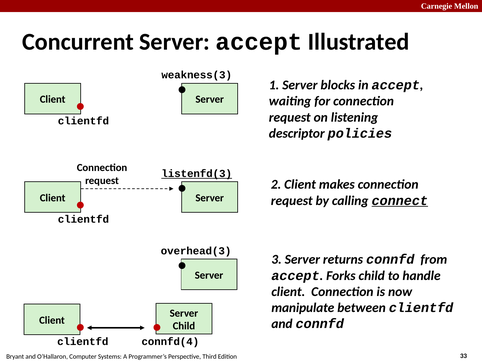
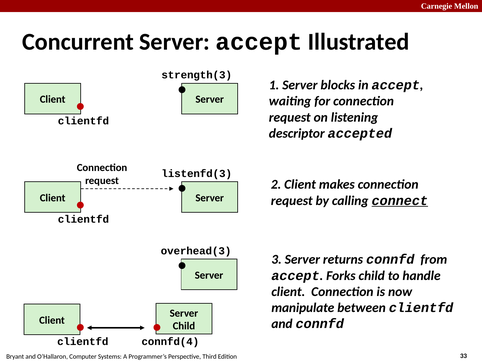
weakness(3: weakness(3 -> strength(3 (197, 75)
policies: policies -> accepted (360, 133)
listenfd(3 underline: present -> none (197, 173)
